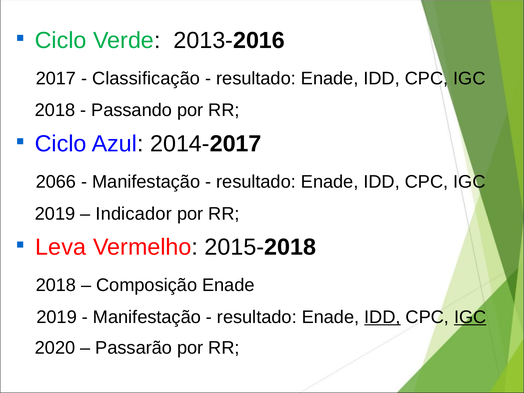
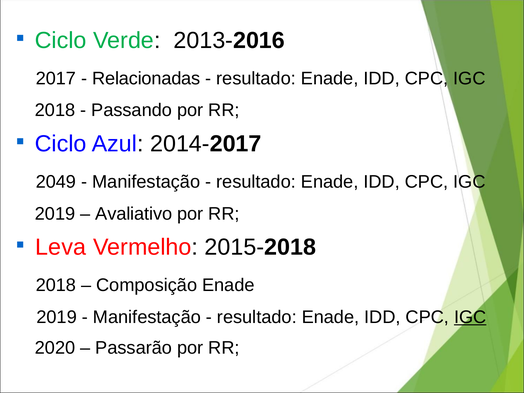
Classificação: Classificação -> Relacionadas (146, 78)
2066: 2066 -> 2049 (56, 182)
Indicador: Indicador -> Avaliativo (134, 214)
IDD underline: present -> none (382, 317)
